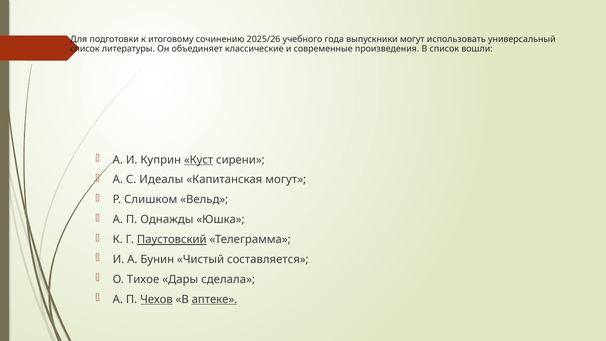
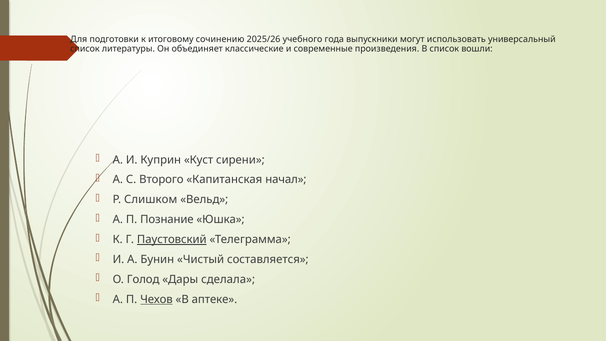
Куст underline: present -> none (199, 160)
Идеалы: Идеалы -> Второго (161, 180)
Капитанская могут: могут -> начал (286, 180)
Однажды: Однажды -> Познание (167, 220)
Тихое: Тихое -> Голод (143, 279)
аптеке underline: present -> none (214, 299)
